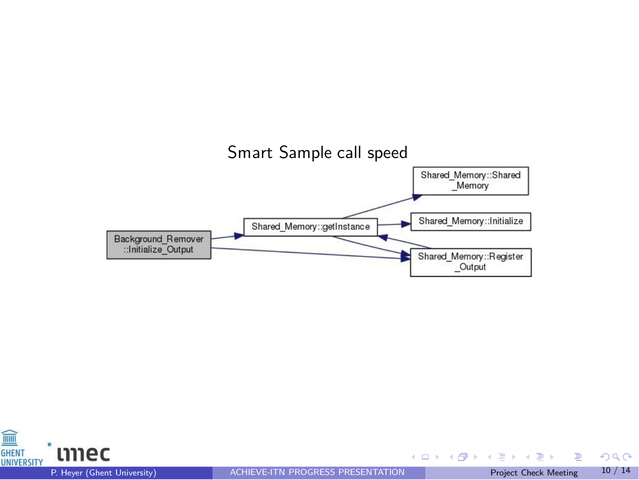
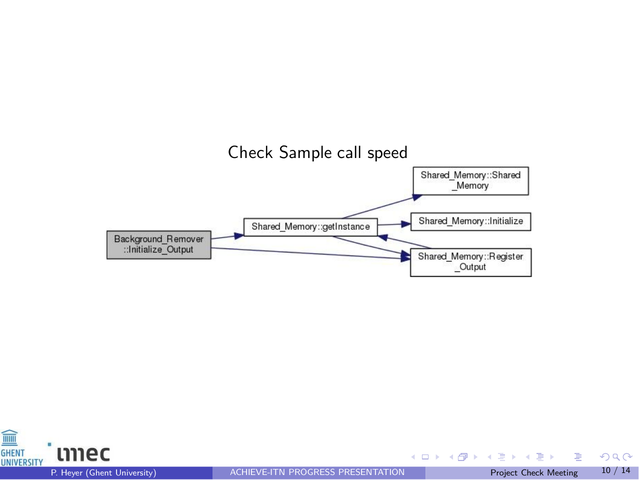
Smart: Smart -> Check (251, 152)
